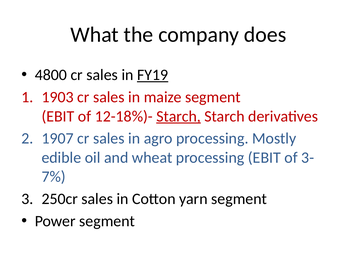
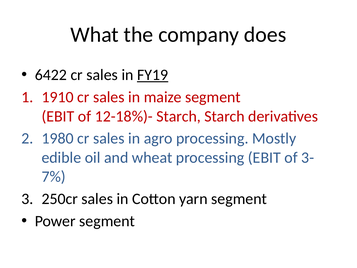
4800: 4800 -> 6422 (51, 75)
1903: 1903 -> 1910 (58, 97)
Starch underline: present -> none (179, 116)
1907: 1907 -> 1980 (58, 138)
